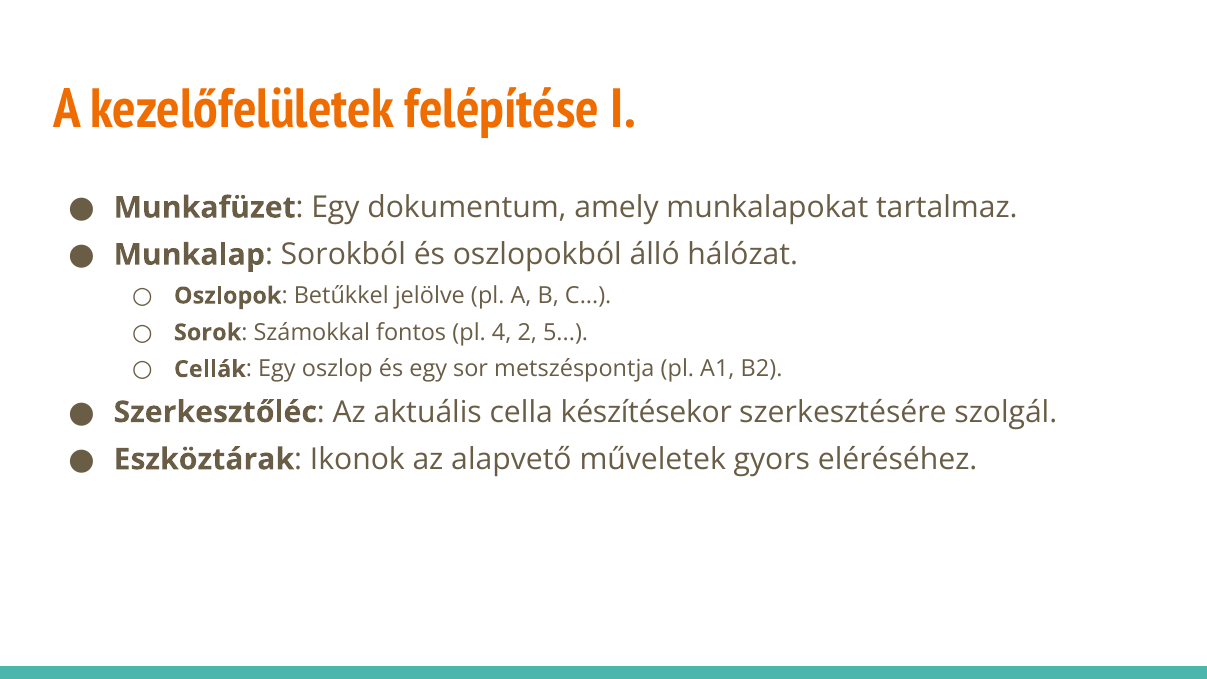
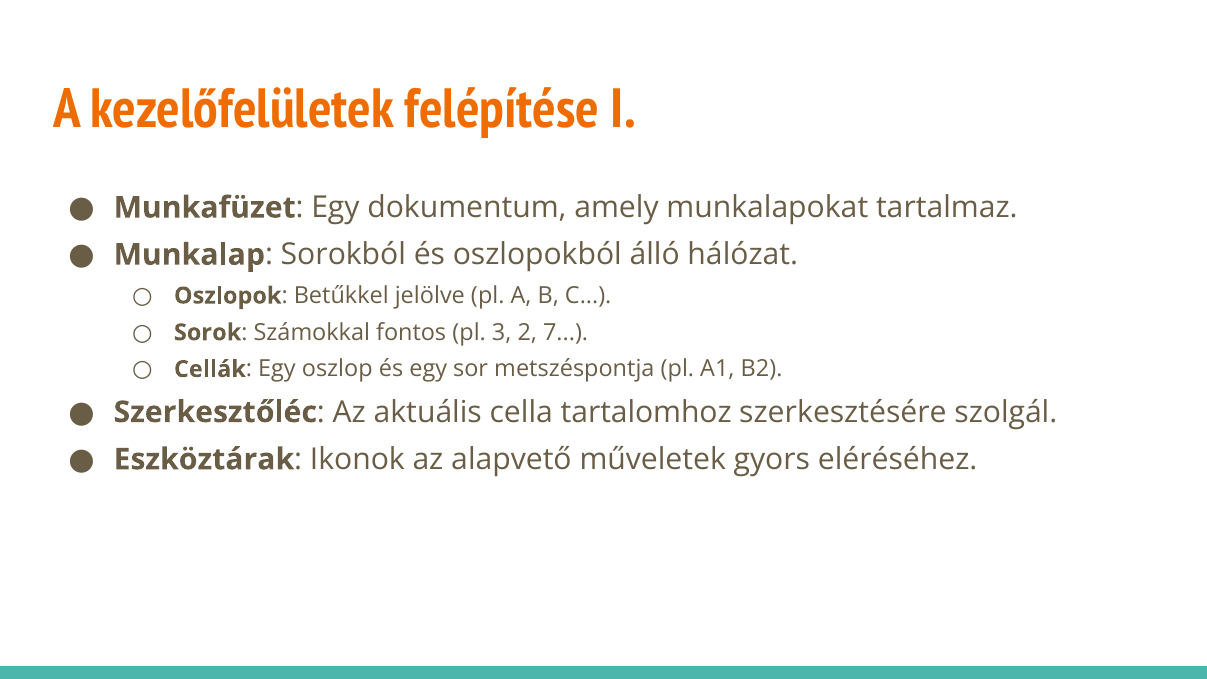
4: 4 -> 3 (502, 332)
5: 5 -> 7 (566, 332)
készítésekor: készítésekor -> tartalomhoz (646, 412)
